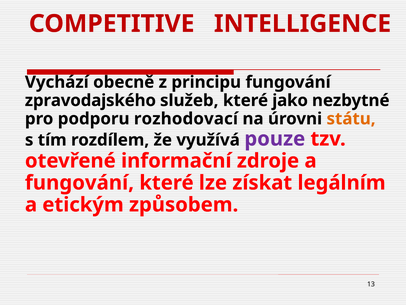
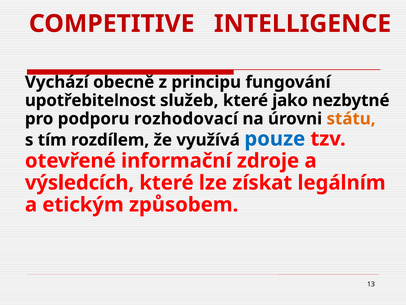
zpravodajského: zpravodajského -> upotřebitelnost (90, 100)
pouze colour: purple -> blue (275, 139)
fungování: fungování -> výsledcích (80, 183)
